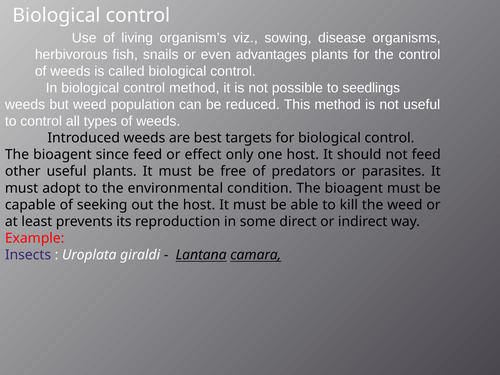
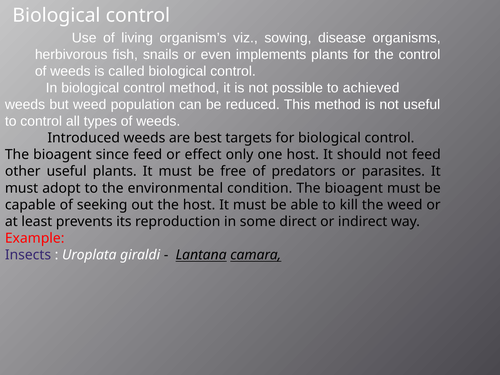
advantages: advantages -> implements (271, 55)
seedlings: seedlings -> achieved (371, 88)
